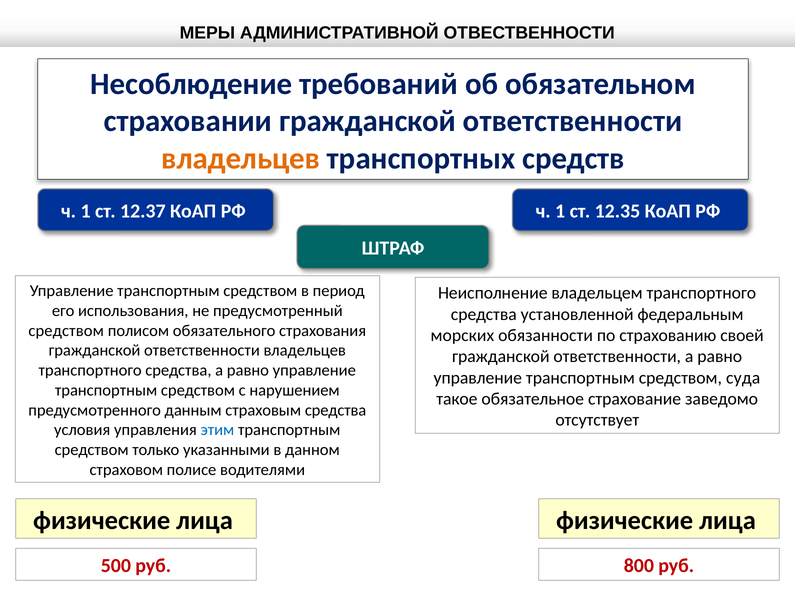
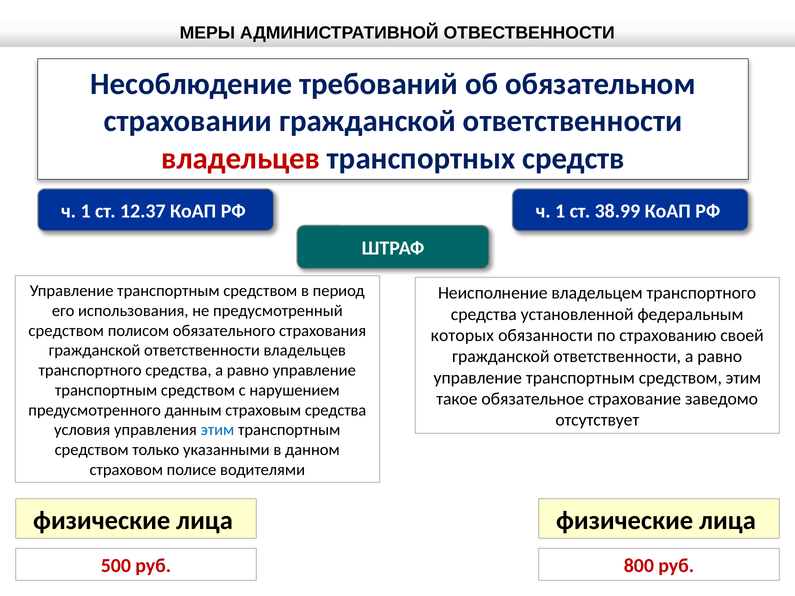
владельцев colour: orange -> red (241, 158)
12.35: 12.35 -> 38.99 (617, 211)
морских: морских -> которых (462, 336)
средством суда: суда -> этим (743, 378)
